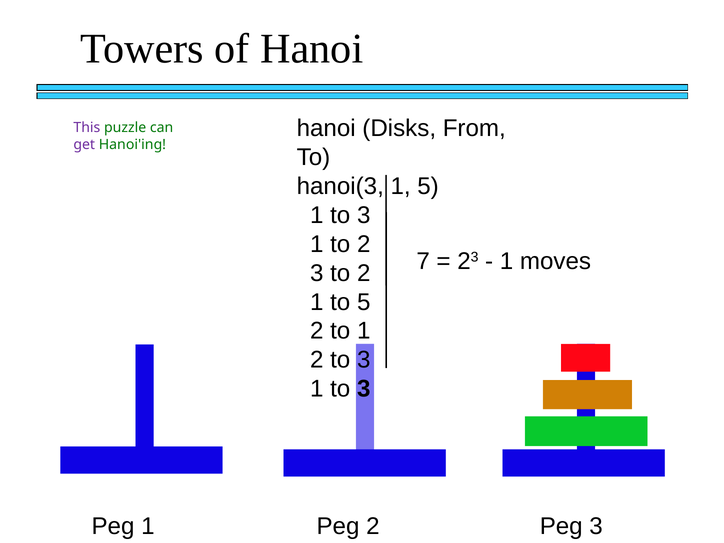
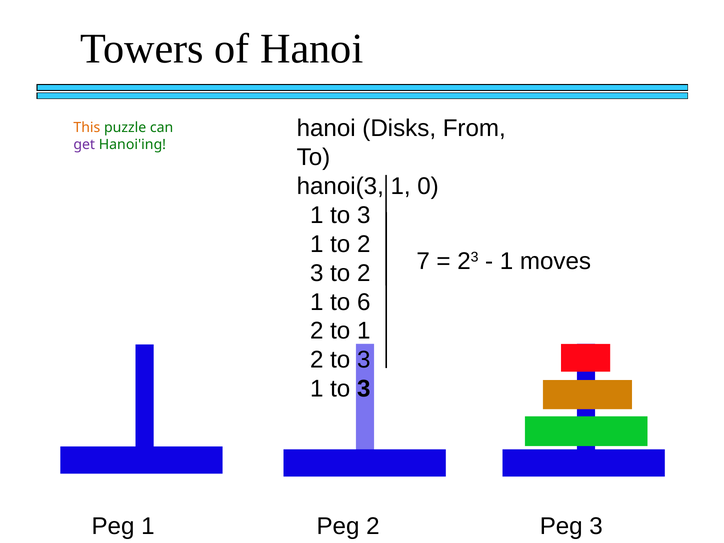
This colour: purple -> orange (87, 128)
1 5: 5 -> 0 (428, 186)
to 5: 5 -> 6 (364, 302)
